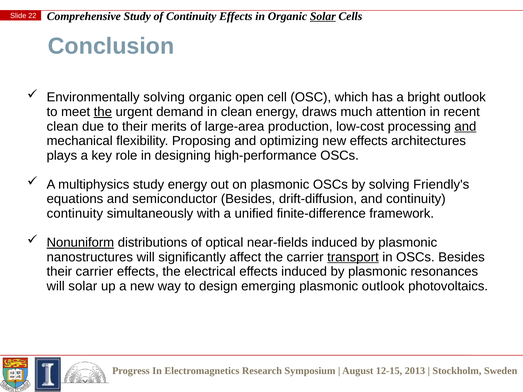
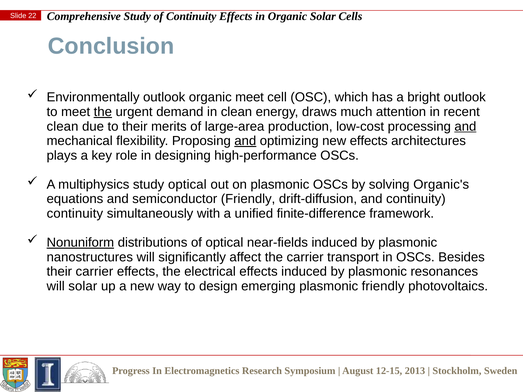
Solar underline: present -> none (323, 16)
Environmentally solving: solving -> outlook (164, 97)
organic open: open -> meet (250, 97)
and underline: none -> present (245, 141)
study energy: energy -> optical (187, 185)
Friendly's: Friendly's -> Organic's (441, 185)
semiconductor Besides: Besides -> Friendly (248, 199)
transport underline: present -> none (353, 257)
plasmonic outlook: outlook -> friendly (383, 286)
